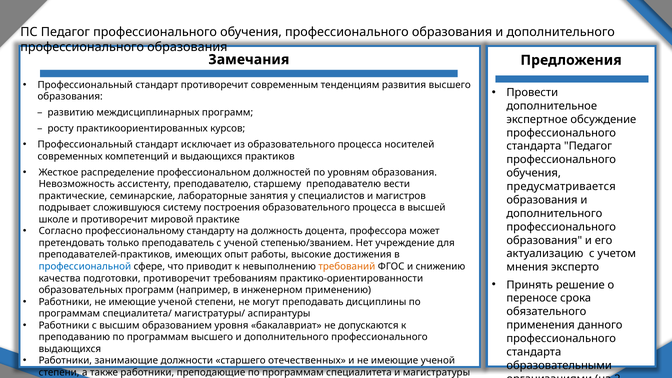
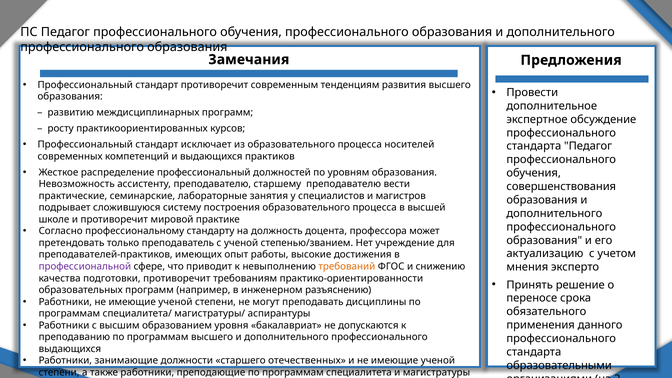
распределение профессиональном: профессиональном -> профессиональный (204, 172)
предусматривается: предусматривается -> совершенствования (561, 187)
профессиональной colour: blue -> purple (85, 267)
применению: применению -> разъяснению (338, 290)
